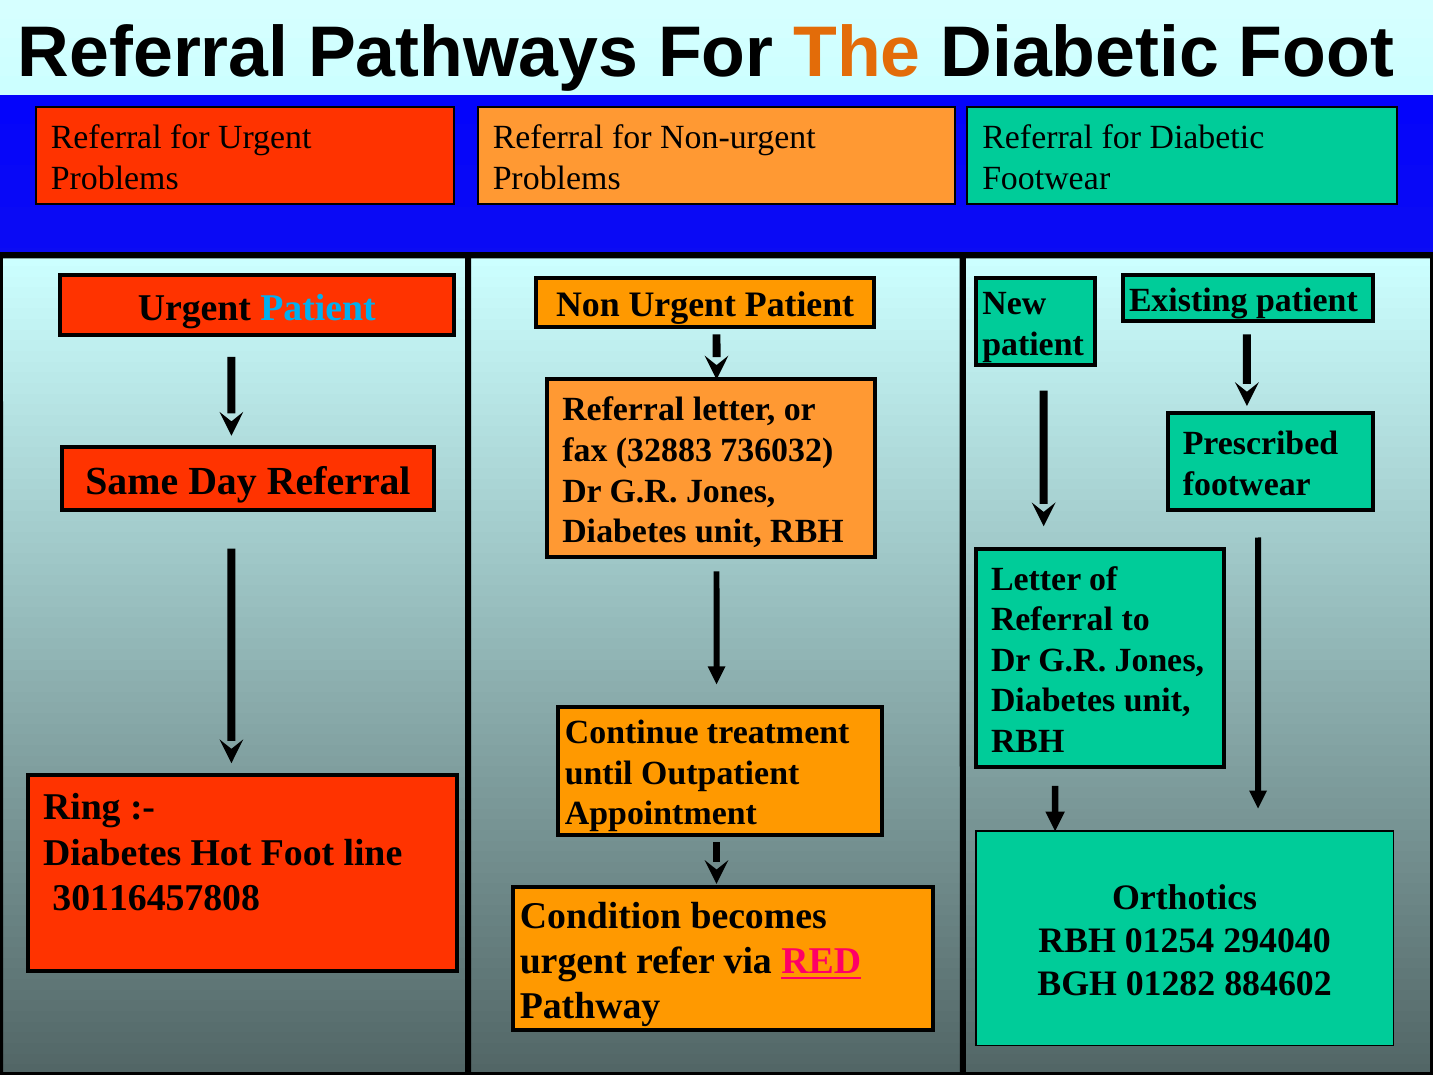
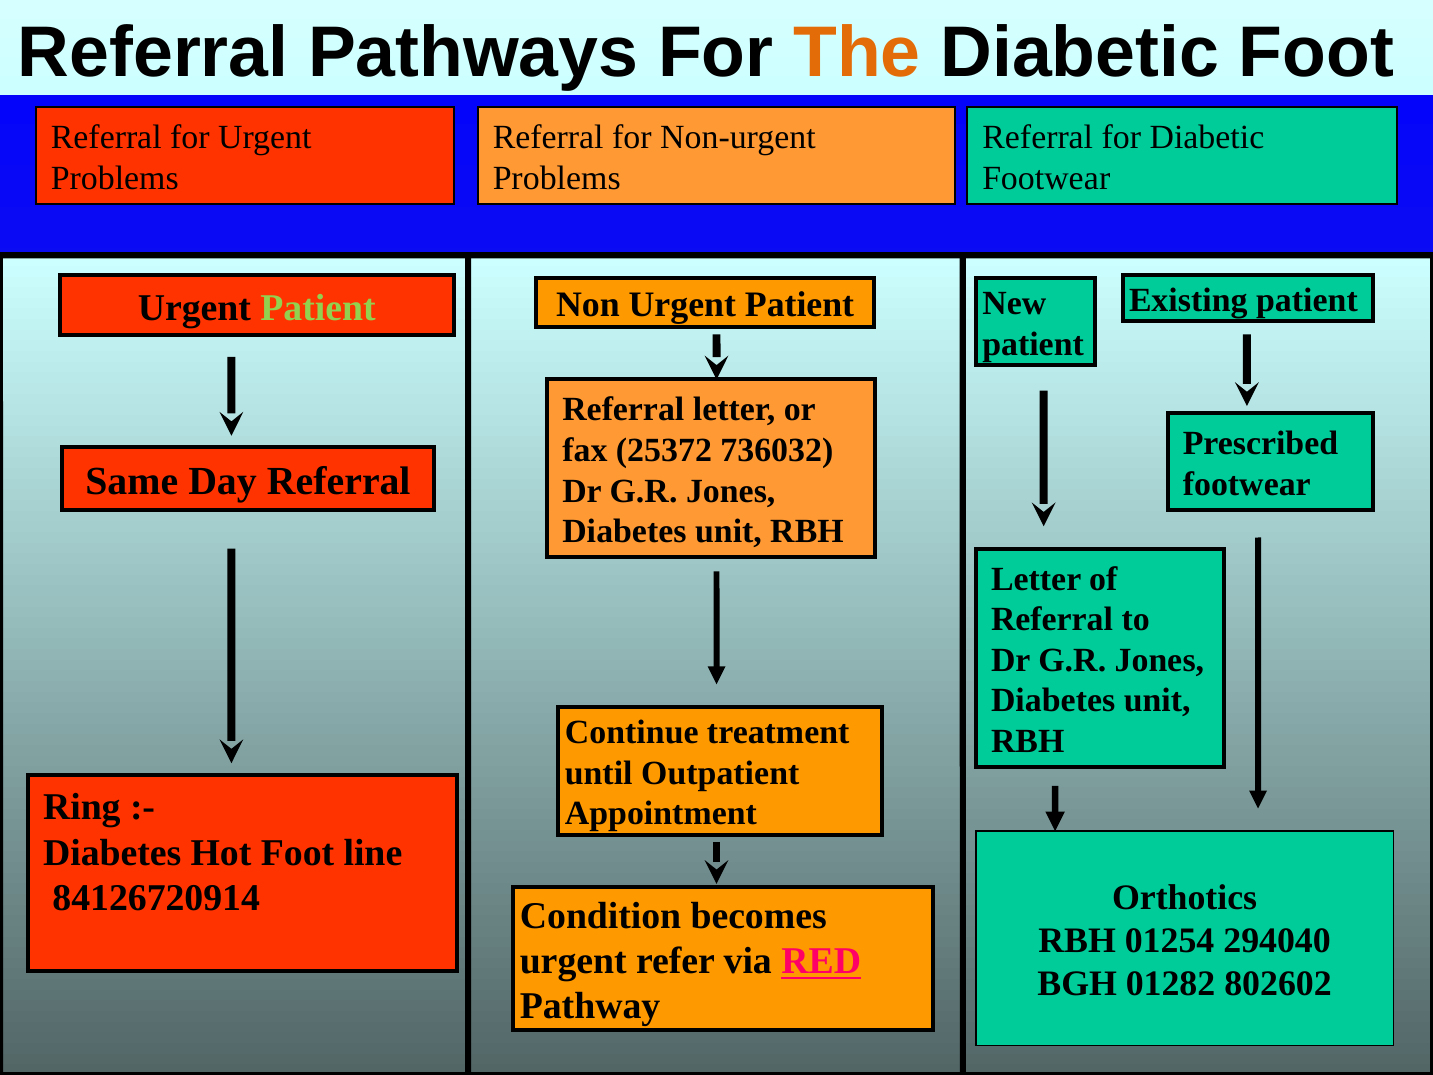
Patient colour: light blue -> light green (318, 307)
32883: 32883 -> 25372 (664, 450)
30116457808: 30116457808 -> 84126720914 (156, 898)
884602: 884602 -> 802602 (1278, 983)
